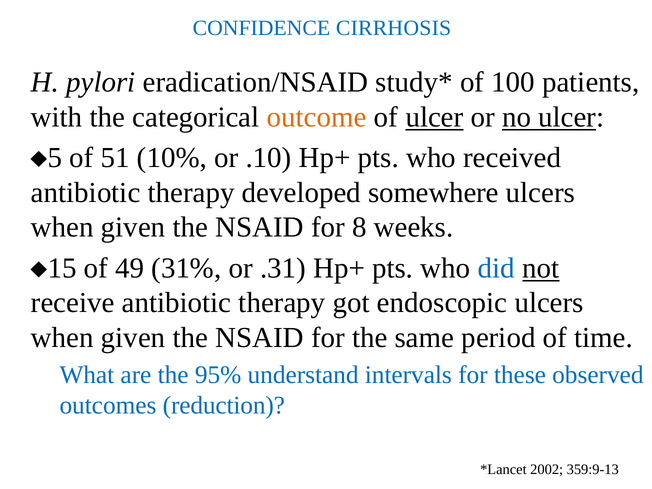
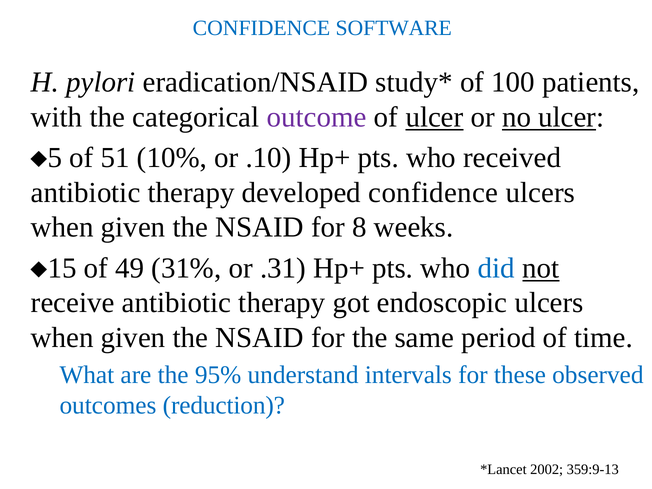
CIRRHOSIS: CIRRHOSIS -> SOFTWARE (394, 28)
outcome colour: orange -> purple (317, 117)
developed somewhere: somewhere -> confidence (433, 193)
